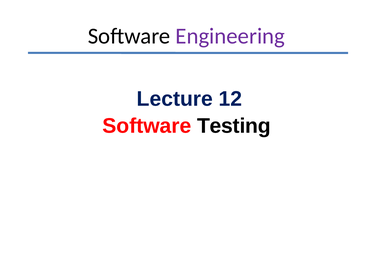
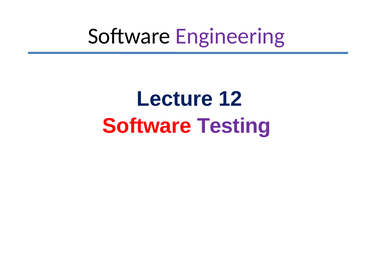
Testing colour: black -> purple (234, 126)
